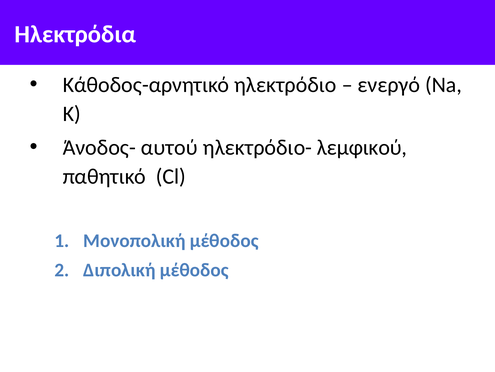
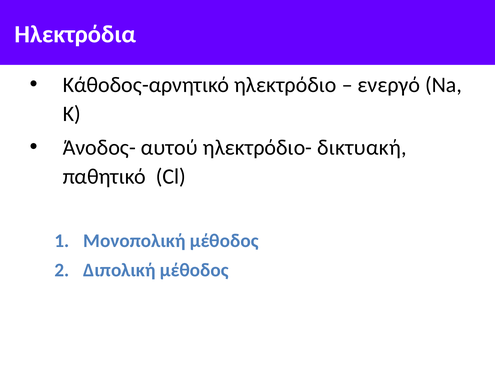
λεμφικού: λεμφικού -> δικτυακή (362, 147)
